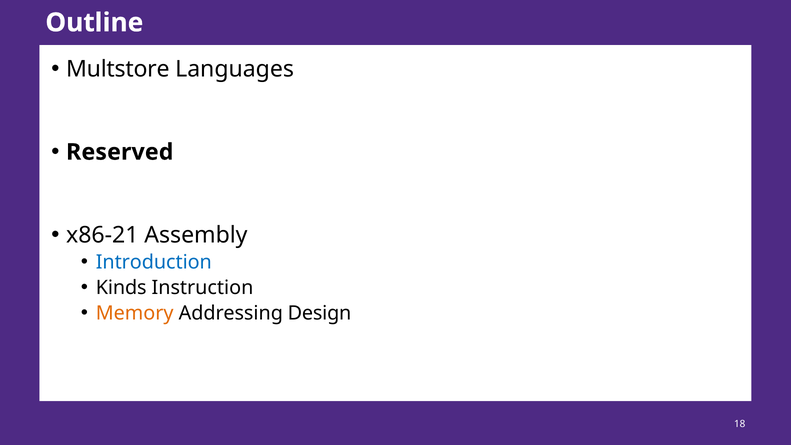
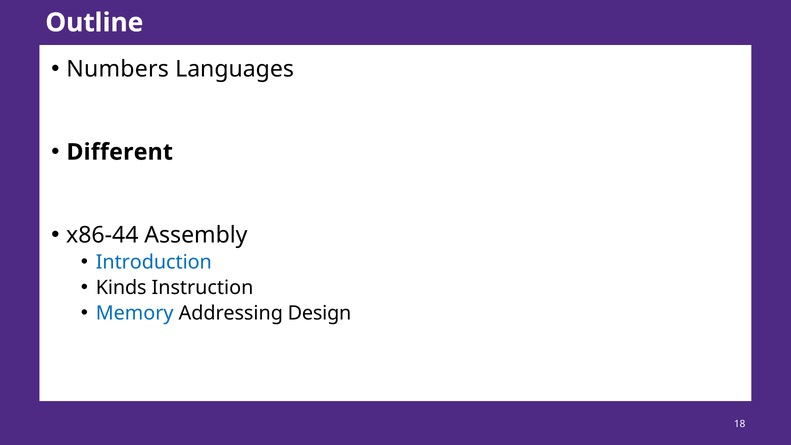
Multstore: Multstore -> Numbers (118, 69)
Reserved: Reserved -> Different (120, 152)
x86-21: x86-21 -> x86-44 (102, 235)
Memory colour: orange -> blue (135, 313)
